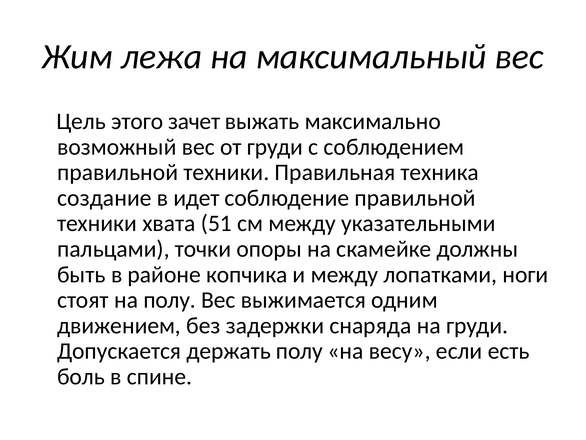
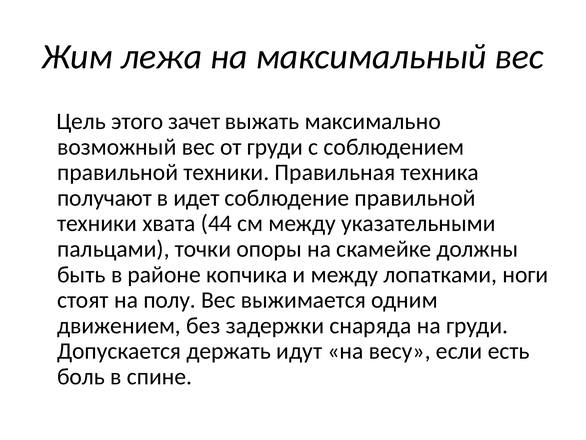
создание: создание -> получают (104, 198)
51: 51 -> 44 (216, 223)
держать полу: полу -> идут (299, 351)
